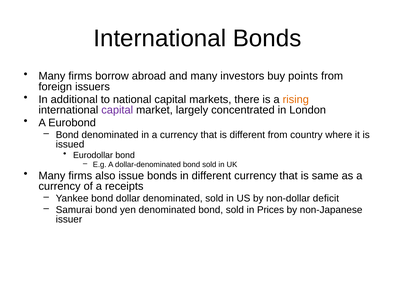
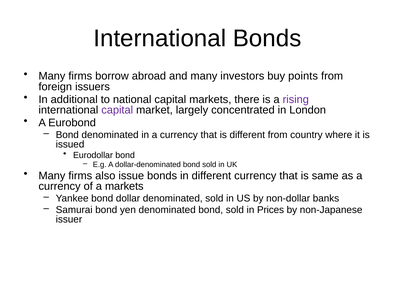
rising colour: orange -> purple (296, 99)
a receipts: receipts -> markets (124, 186)
deficit: deficit -> banks (326, 198)
